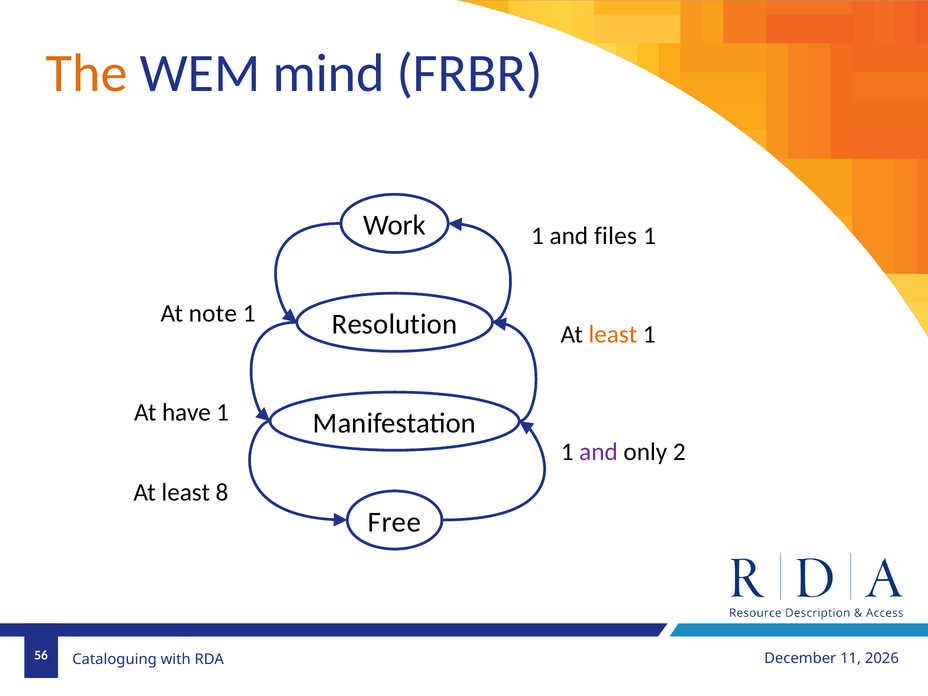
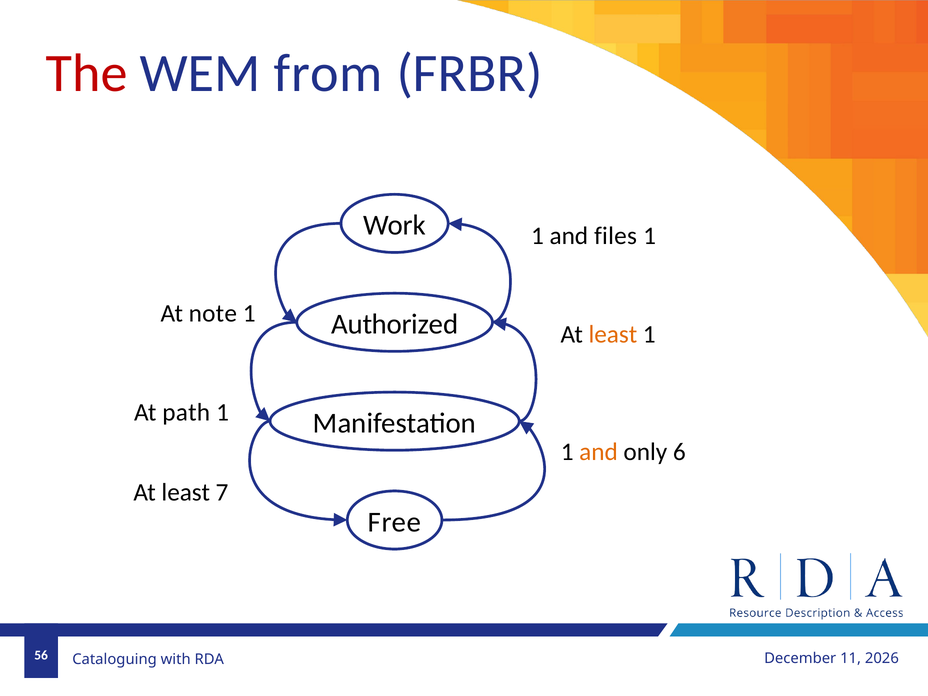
The colour: orange -> red (87, 73)
mind: mind -> from (328, 73)
Resolution: Resolution -> Authorized (395, 324)
have: have -> path (186, 412)
and colour: purple -> orange (599, 452)
2: 2 -> 6 (679, 452)
8: 8 -> 7 (222, 492)
